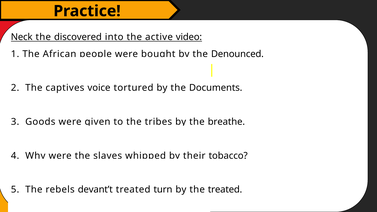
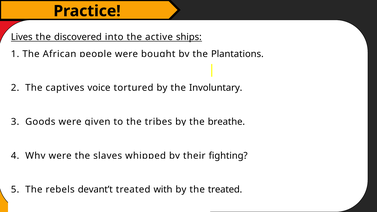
Neck: Neck -> Lives (22, 37)
video: video -> ships (189, 37)
Denounced: Denounced -> Plantations (237, 54)
Documents: Documents -> Involuntary (216, 88)
tobacco: tobacco -> fighting (228, 156)
turn: turn -> with (163, 190)
